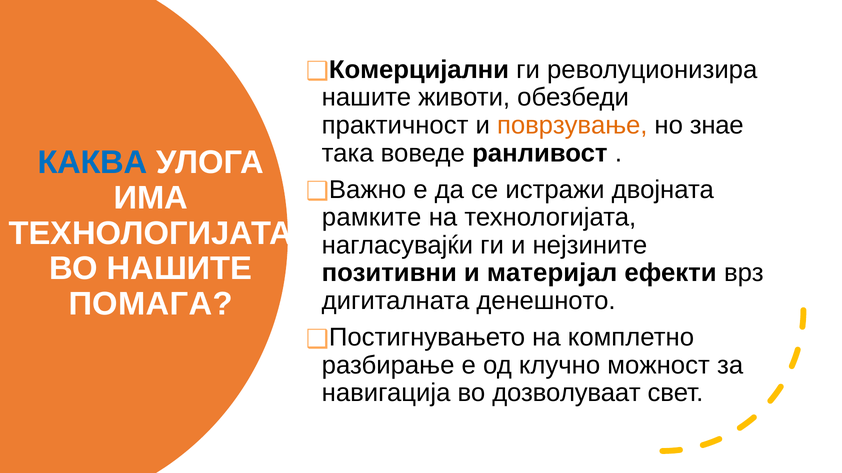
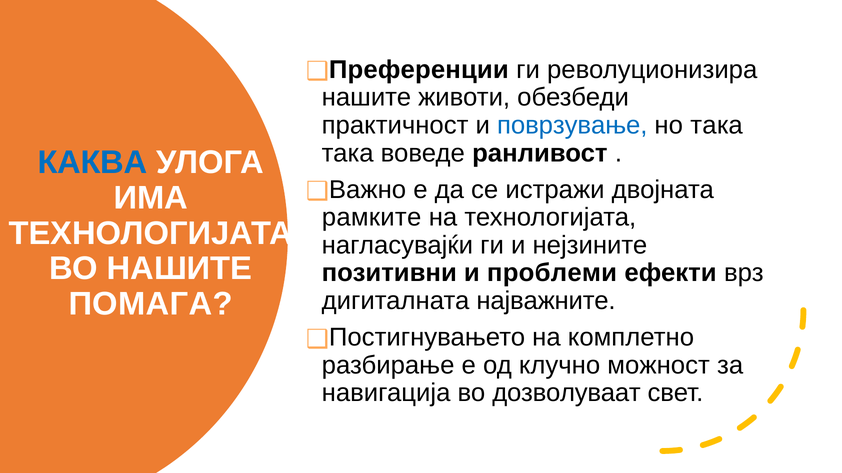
Комерцијални: Комерцијални -> Преференции (419, 70)
поврзување colour: orange -> blue (572, 125)
но знае: знае -> така (717, 125)
материјал: материјал -> проблеми (552, 273)
денешното: денешното -> најважните (546, 301)
